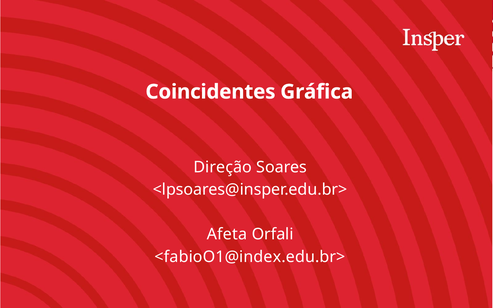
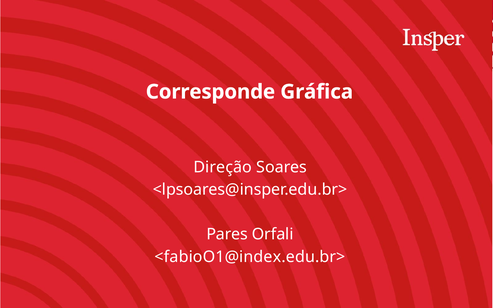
Coincidentes: Coincidentes -> Corresponde (210, 92)
Afeta: Afeta -> Pares (227, 234)
